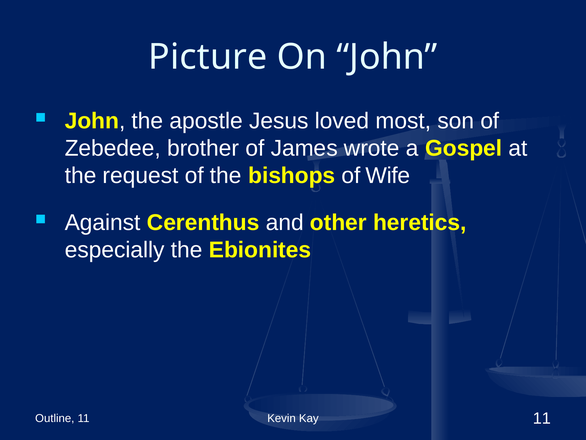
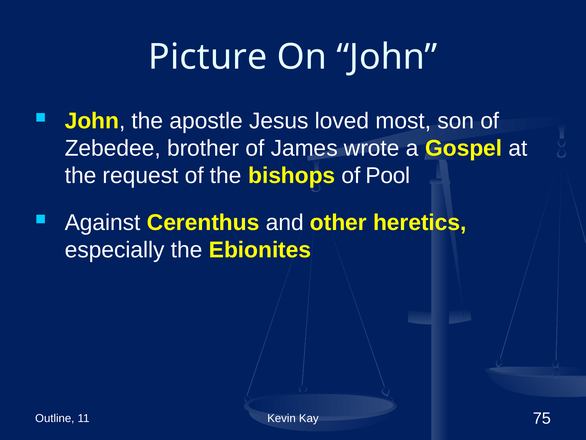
Wife: Wife -> Pool (388, 175)
Kay 11: 11 -> 75 (542, 418)
